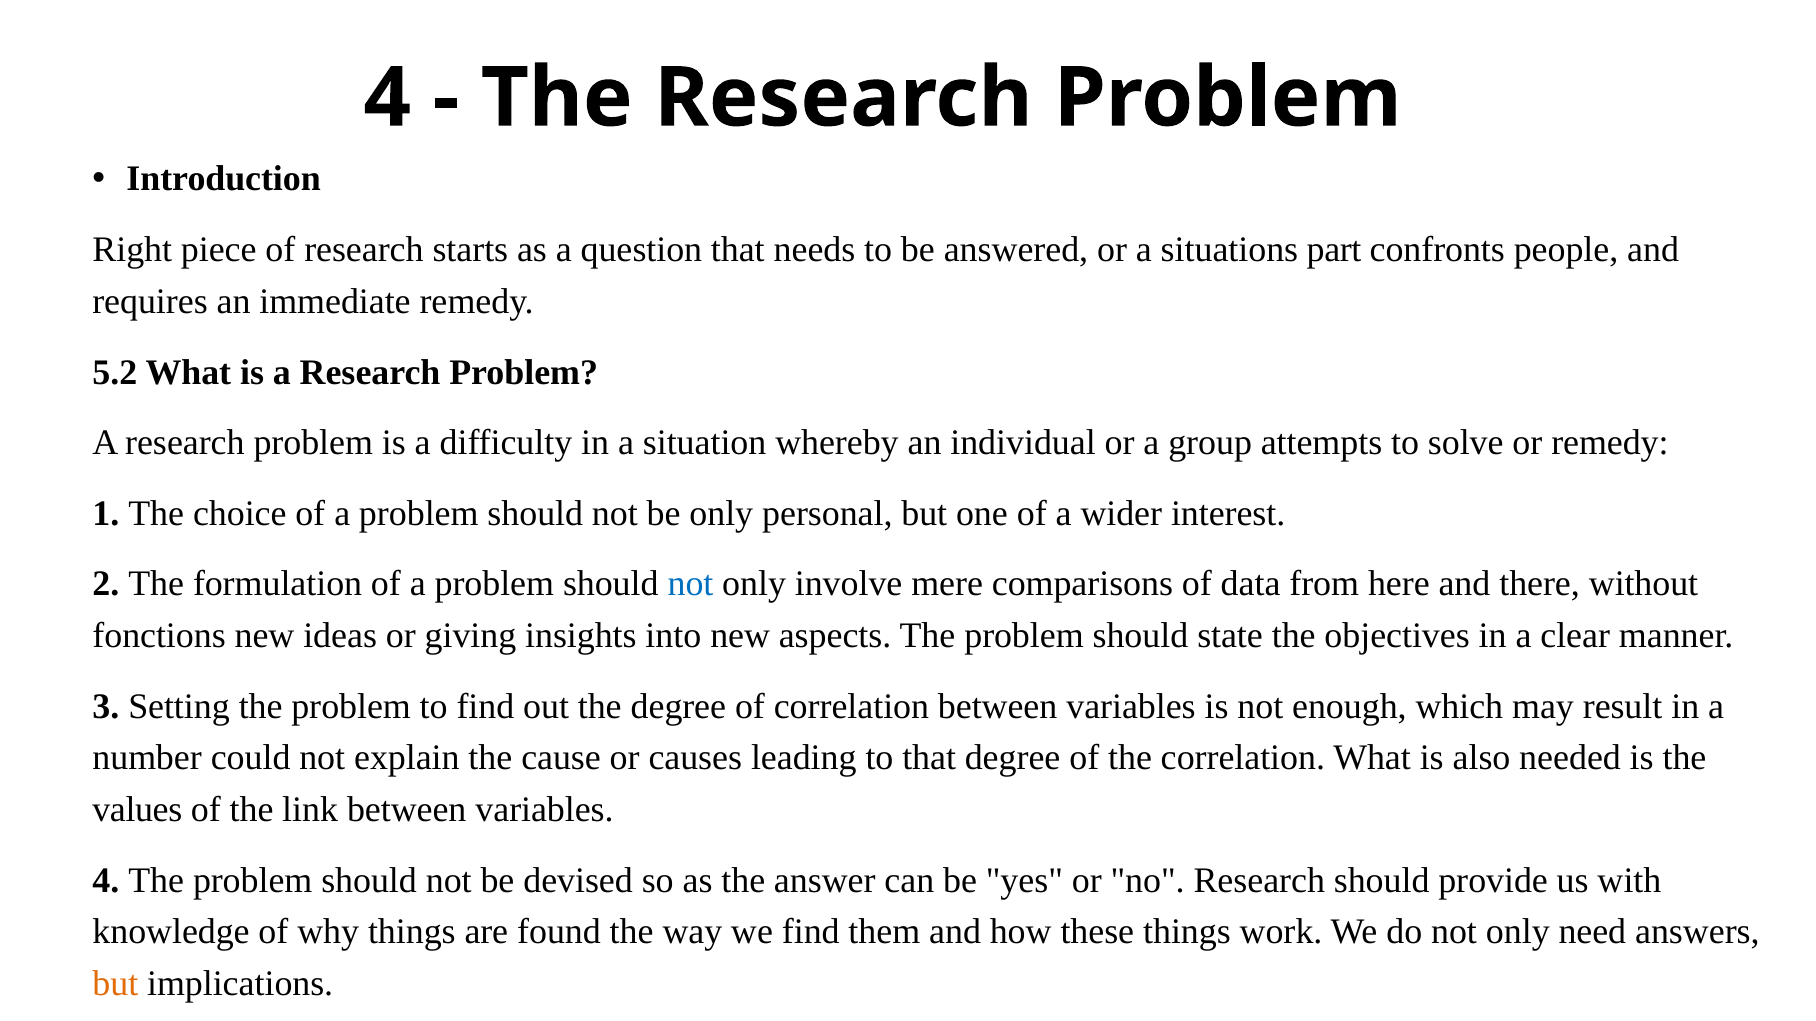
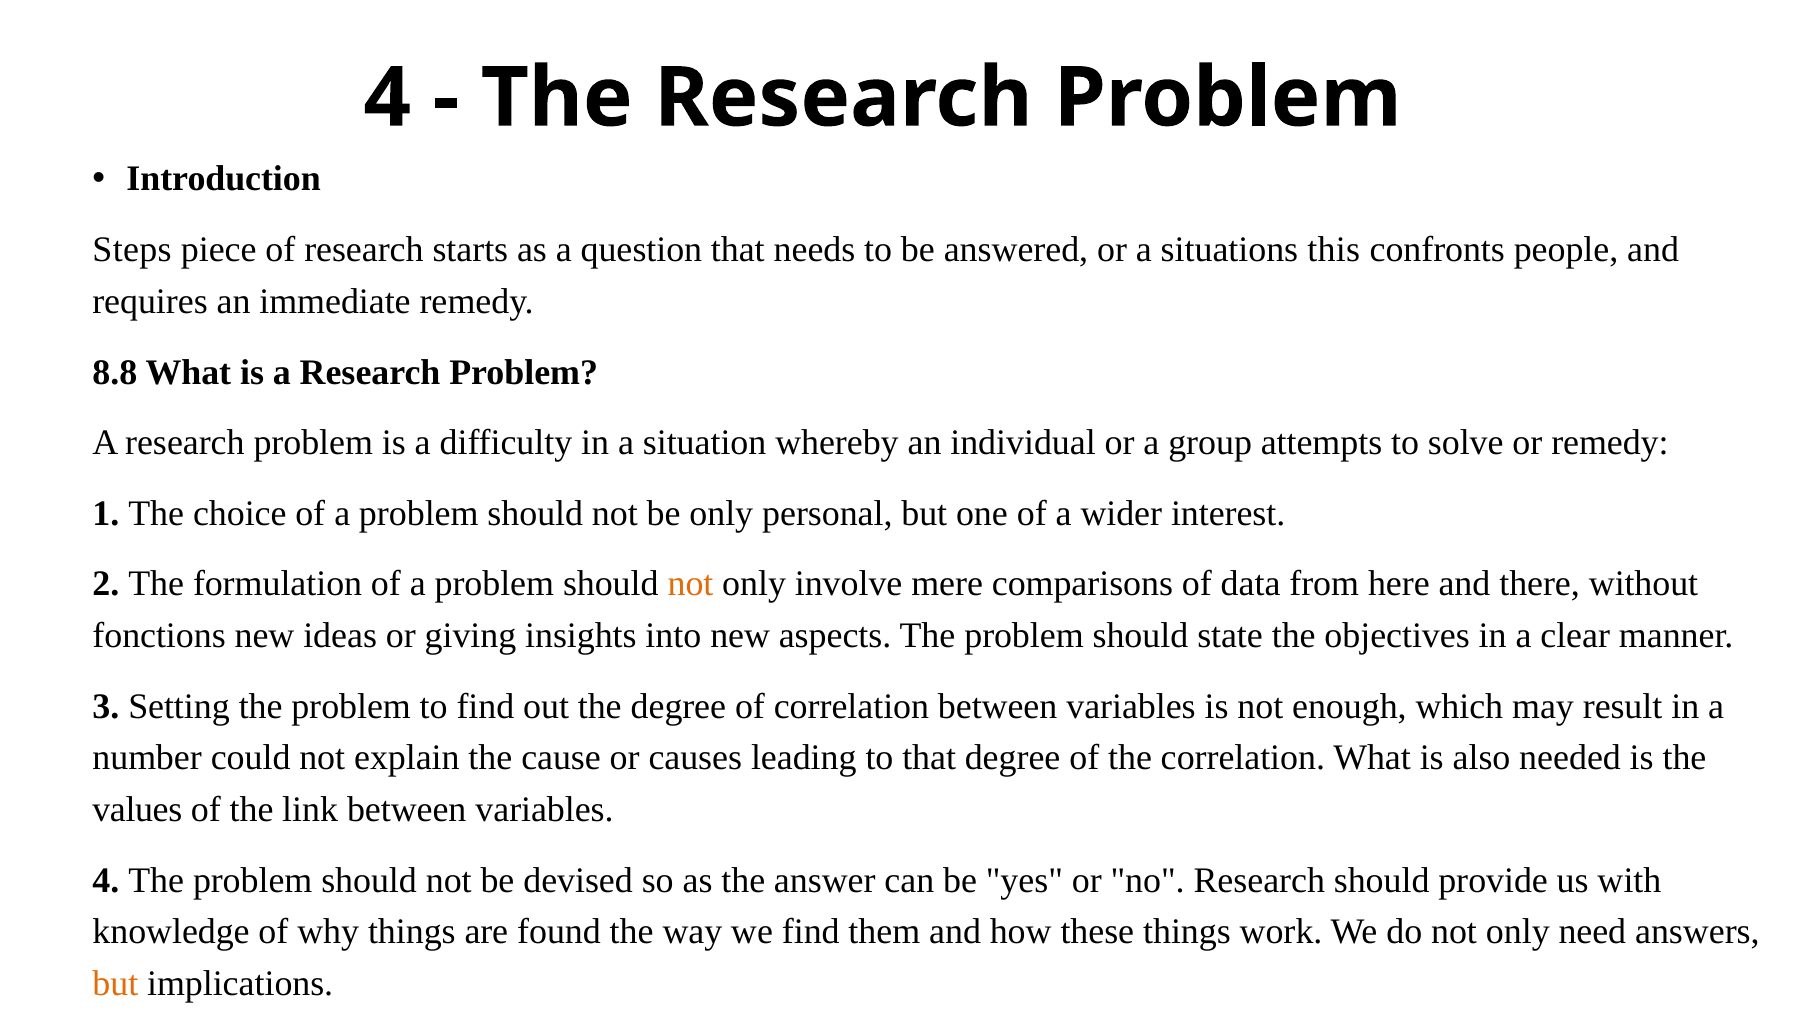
Right: Right -> Steps (132, 250)
part: part -> this (1334, 250)
5.2: 5.2 -> 8.8 (115, 373)
not colour: blue -> orange (690, 584)
